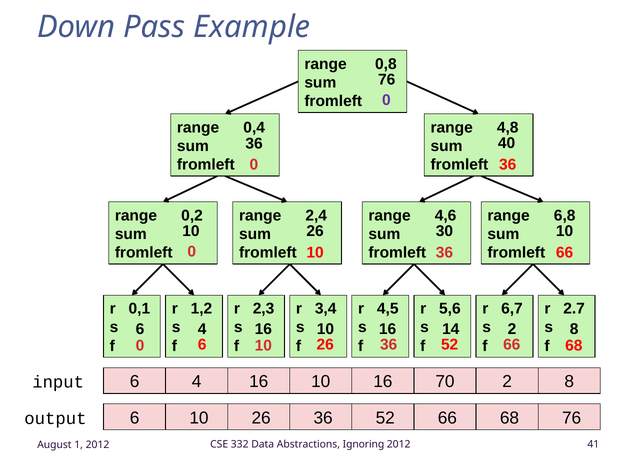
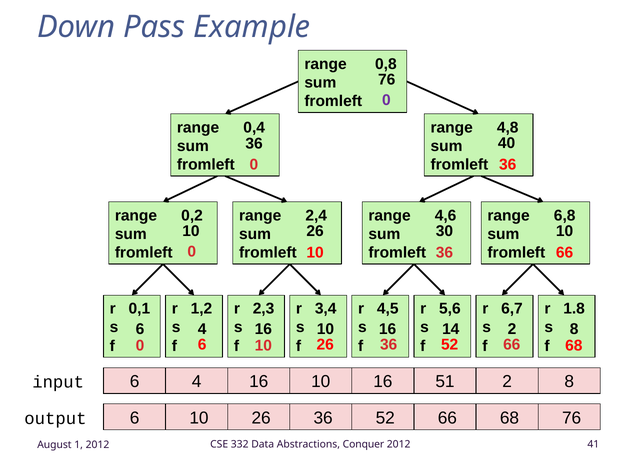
2.7: 2.7 -> 1.8 (574, 308)
70: 70 -> 51 (445, 382)
Ignoring: Ignoring -> Conquer (363, 444)
